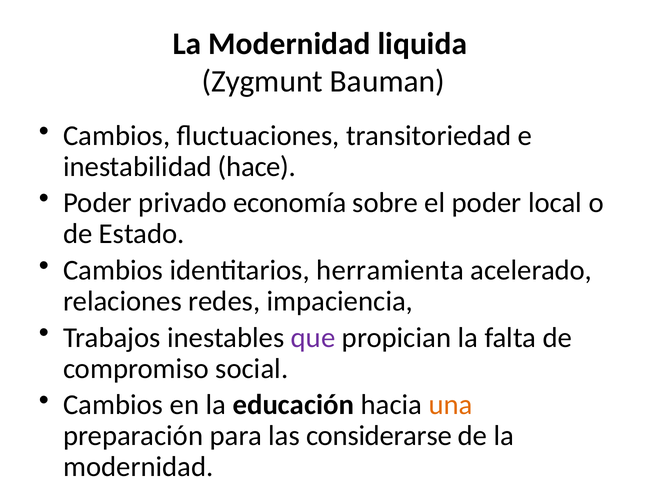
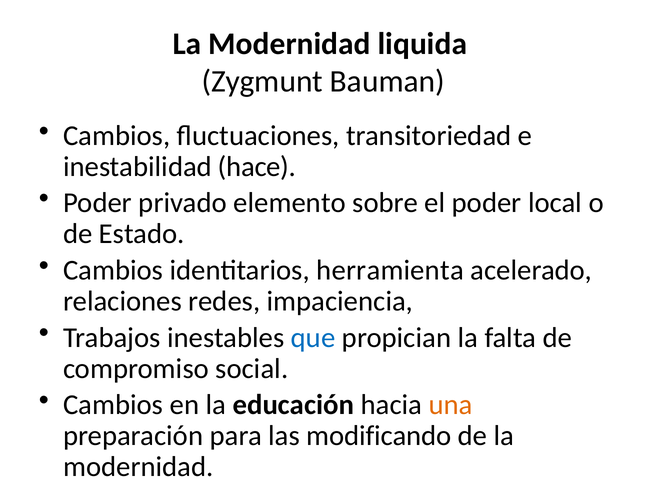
economía: economía -> elemento (290, 203)
que colour: purple -> blue (313, 338)
considerarse: considerarse -> modificando (379, 436)
